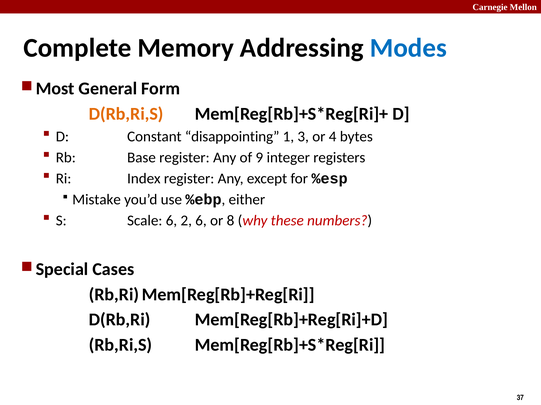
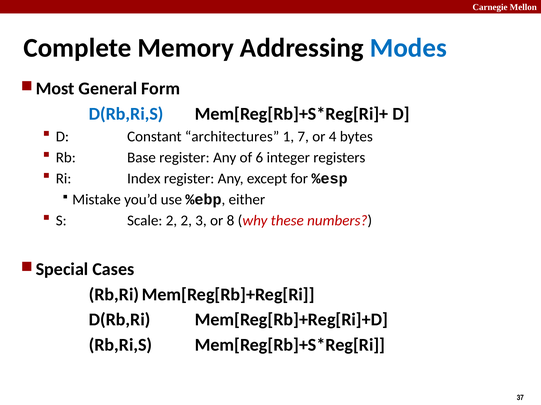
D(Rb,Ri,S colour: orange -> blue (126, 114)
disappointing: disappointing -> architectures (232, 137)
3: 3 -> 7 (303, 137)
9: 9 -> 6 (259, 158)
Scale 6: 6 -> 2 (171, 221)
2 6: 6 -> 3 (201, 221)
